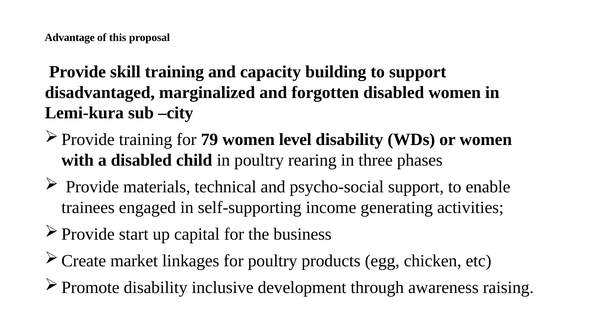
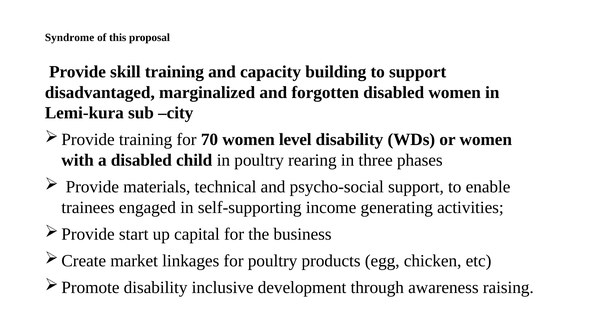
Advantage: Advantage -> Syndrome (70, 38)
79: 79 -> 70 (210, 140)
